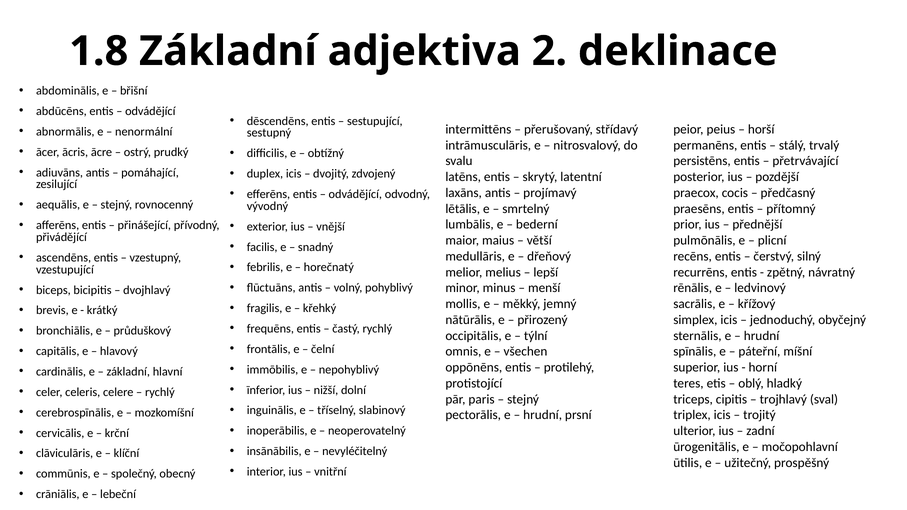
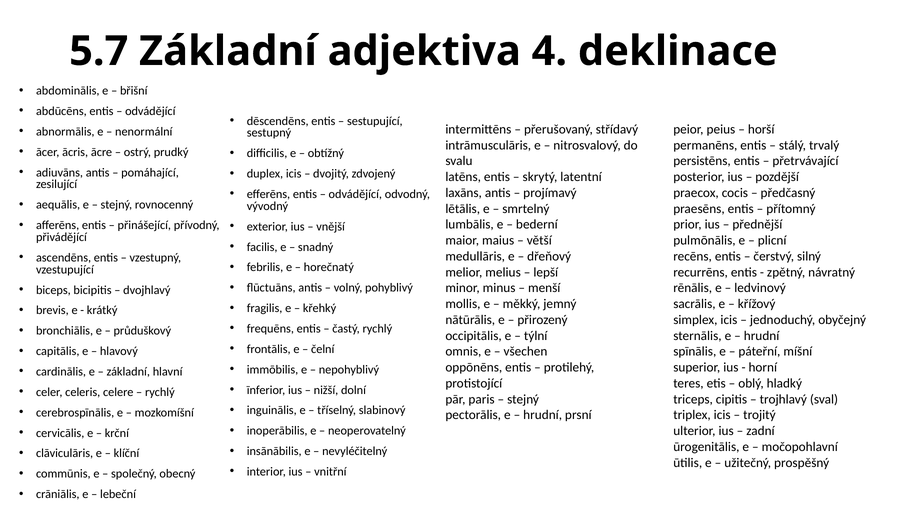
1.8: 1.8 -> 5.7 (99, 51)
2: 2 -> 4 (549, 51)
